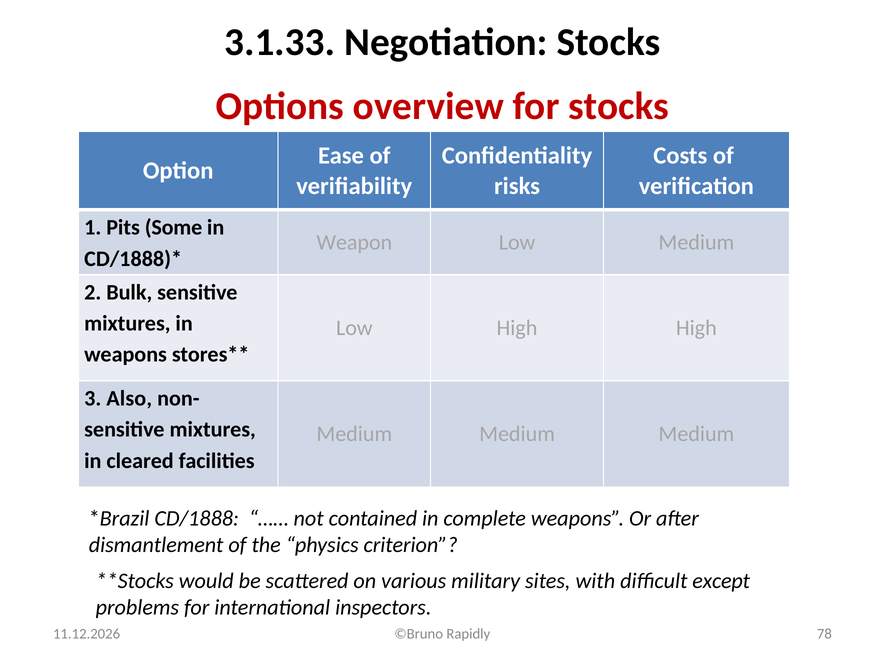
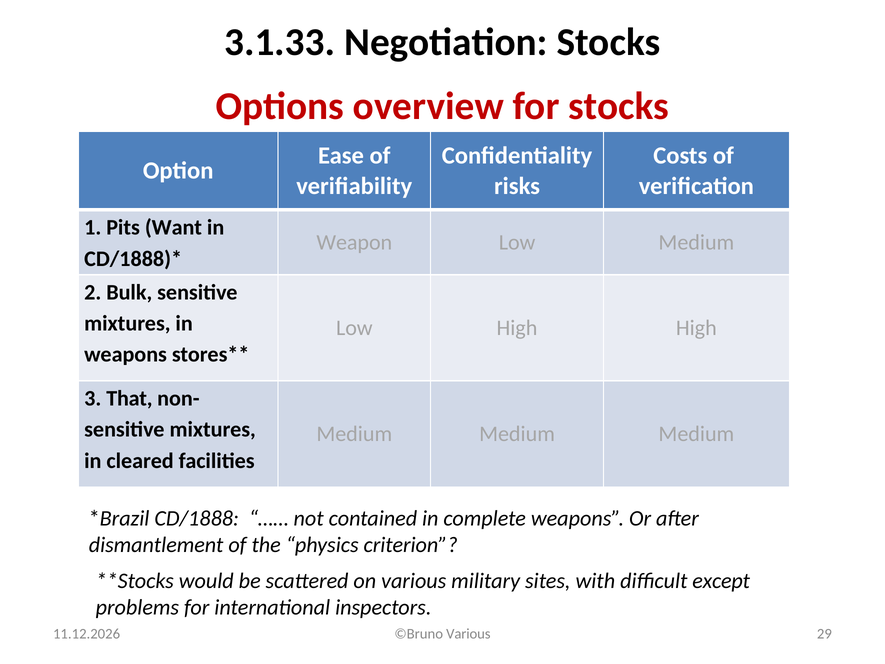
Some: Some -> Want (173, 228)
Also: Also -> That (129, 398)
78: 78 -> 29 (824, 634)
©Bruno Rapidly: Rapidly -> Various (468, 634)
